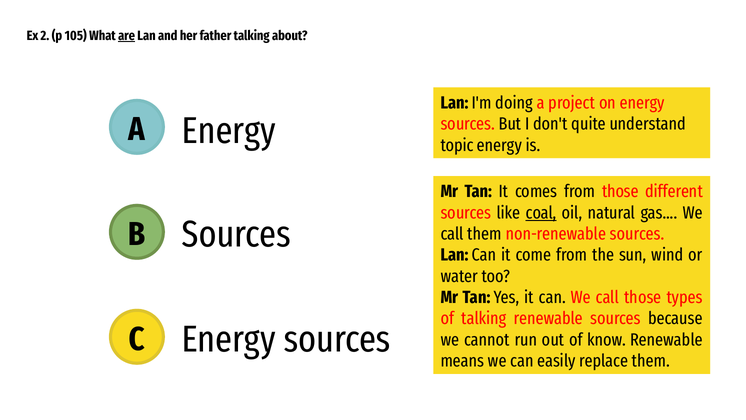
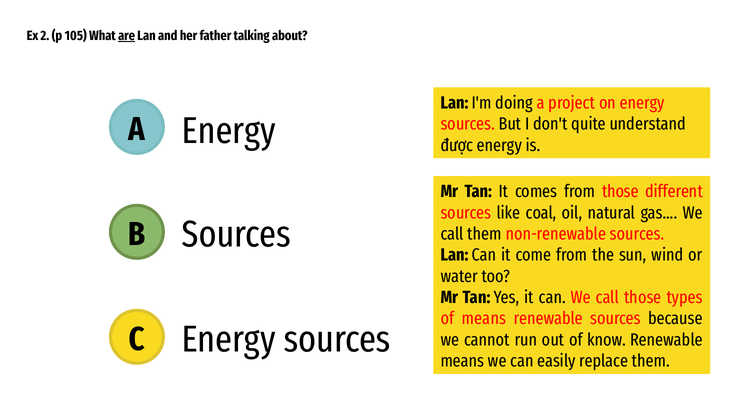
topic: topic -> được (457, 145)
coal underline: present -> none (541, 213)
of talking: talking -> means (484, 318)
